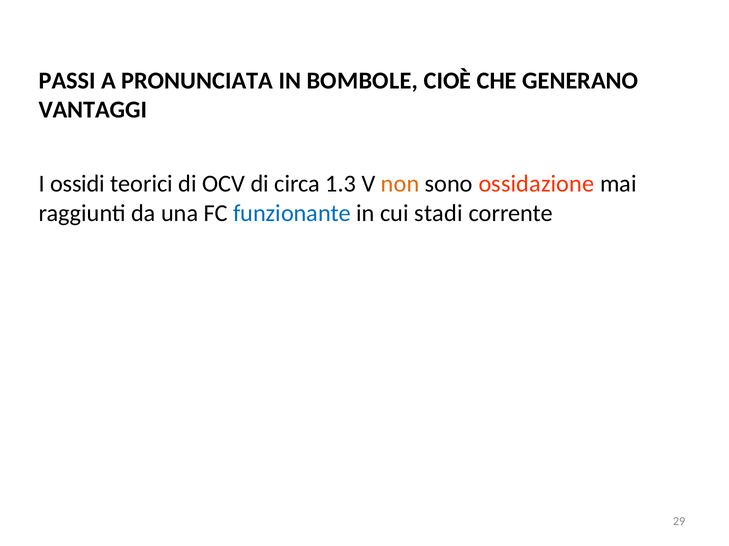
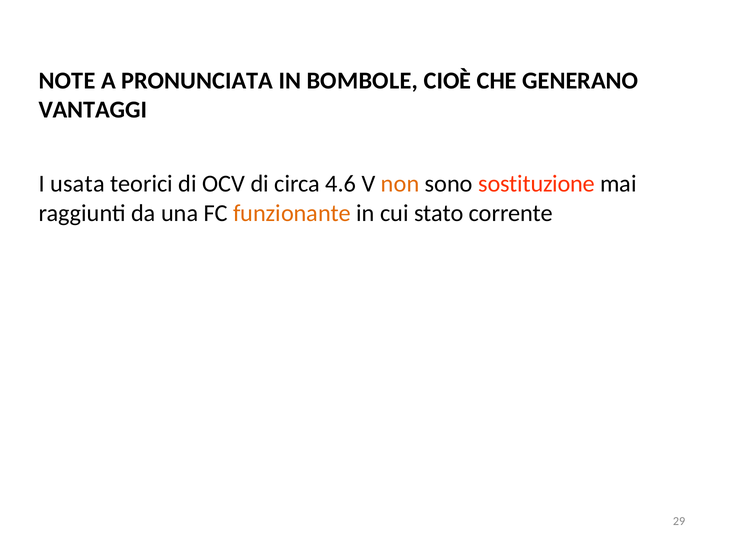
PASSI: PASSI -> NOTE (67, 81)
ossidi: ossidi -> usata (77, 184)
1.3: 1.3 -> 4.6 (341, 184)
ossidazione: ossidazione -> sostituzione (537, 184)
funzionante colour: blue -> orange (292, 213)
stadi: stadi -> stato (439, 213)
